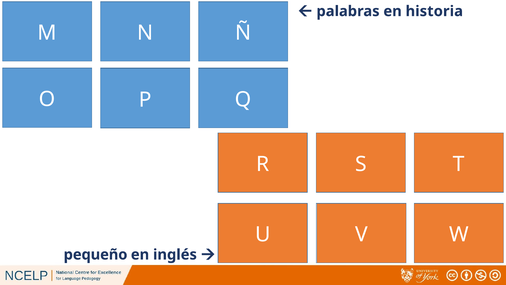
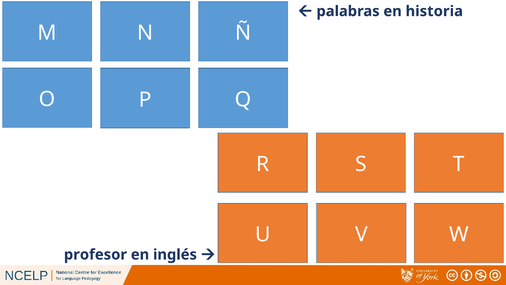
pequeño: pequeño -> profesor (95, 254)
